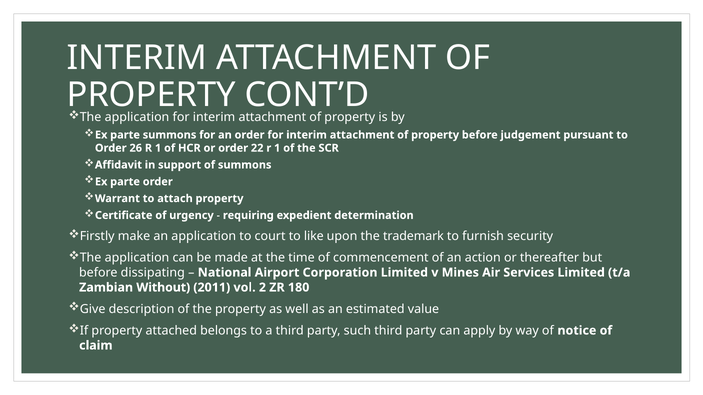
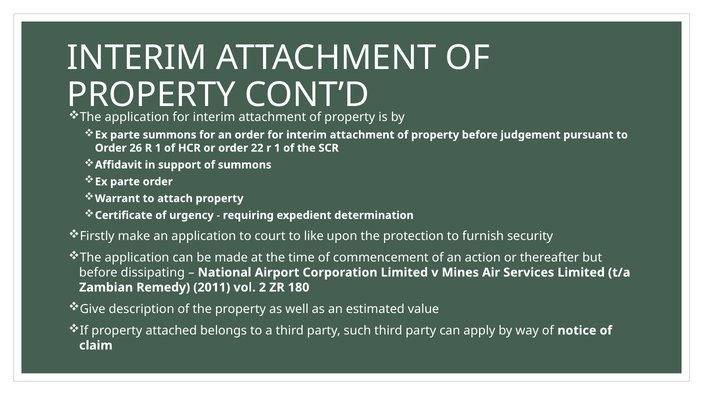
trademark: trademark -> protection (413, 236)
Without: Without -> Remedy (163, 288)
